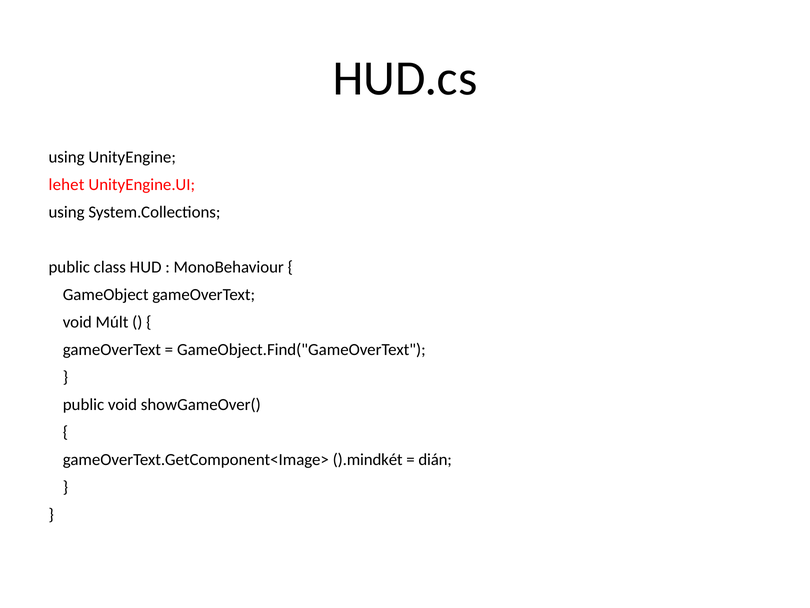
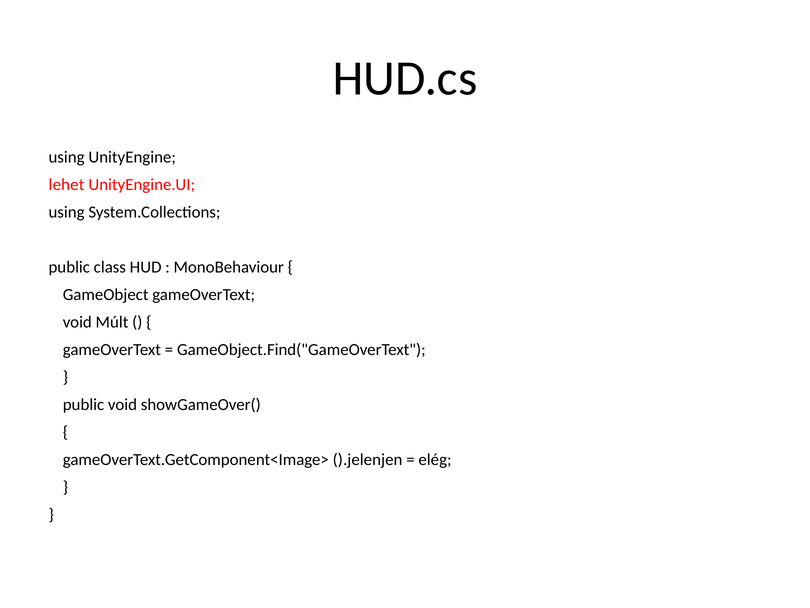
).mindkét: ).mindkét -> ).jelenjen (368, 459)
dián: dián -> elég (435, 459)
